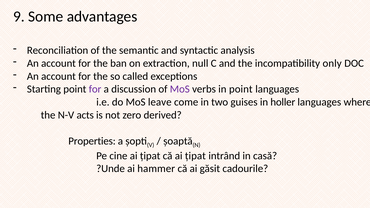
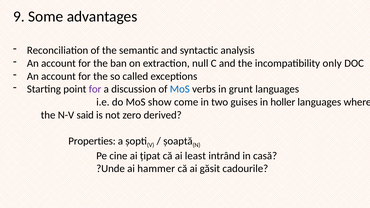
MoS colour: purple -> blue (180, 89)
in point: point -> grunt (241, 89)
leave: leave -> show (160, 102)
acts: acts -> said (85, 115)
că ai țipat: țipat -> least (195, 156)
